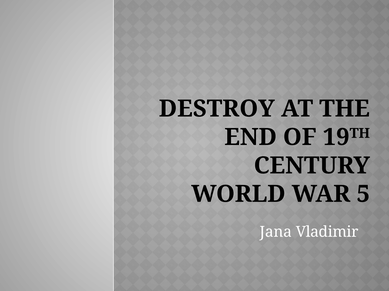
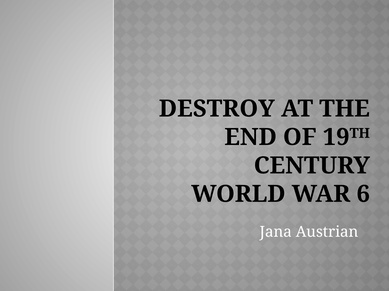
5: 5 -> 6 (363, 195)
Vladimir: Vladimir -> Austrian (327, 233)
